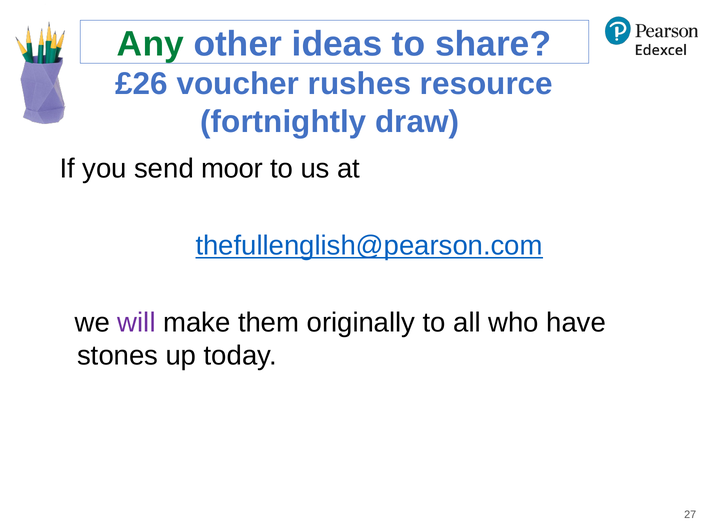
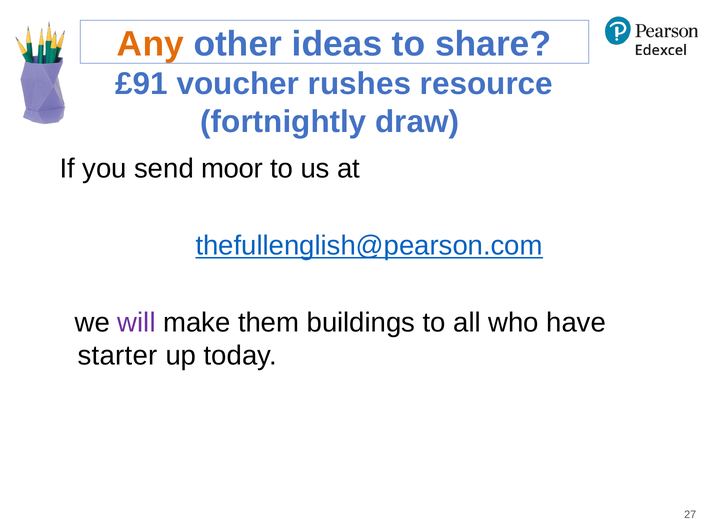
Any colour: green -> orange (150, 44)
£26: £26 -> £91 (142, 84)
originally: originally -> buildings (361, 323)
stones: stones -> starter (118, 356)
